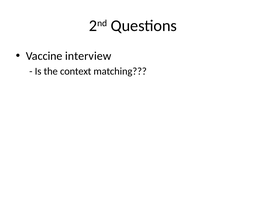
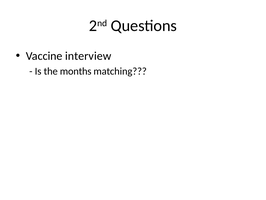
context: context -> months (76, 71)
